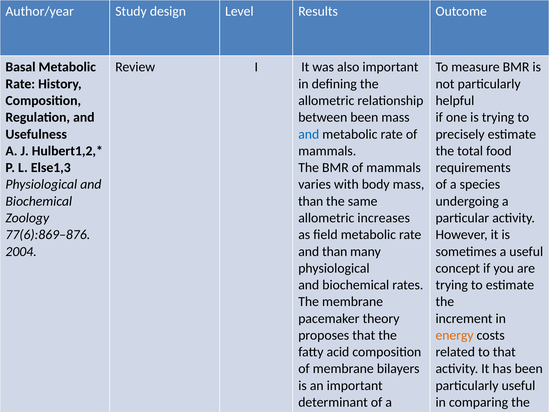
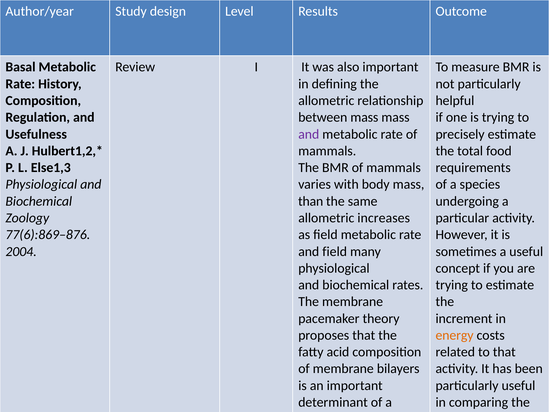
between been: been -> mass (364, 117)
and colour: blue -> purple (309, 134)
and than: than -> field (335, 251)
